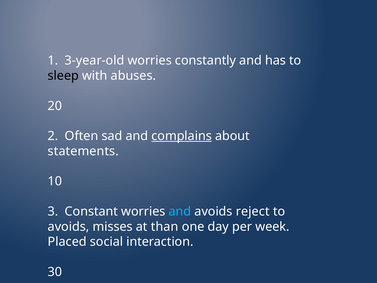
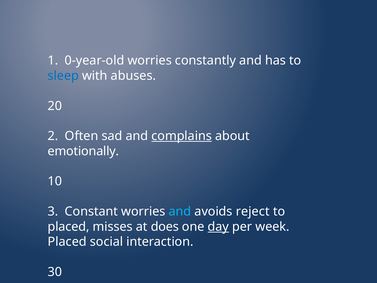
3-year-old: 3-year-old -> 0-year-old (95, 61)
sleep colour: black -> blue (63, 76)
statements: statements -> emotionally (83, 151)
avoids: avoids -> placed (69, 226)
than: than -> does (165, 226)
day underline: none -> present (218, 226)
